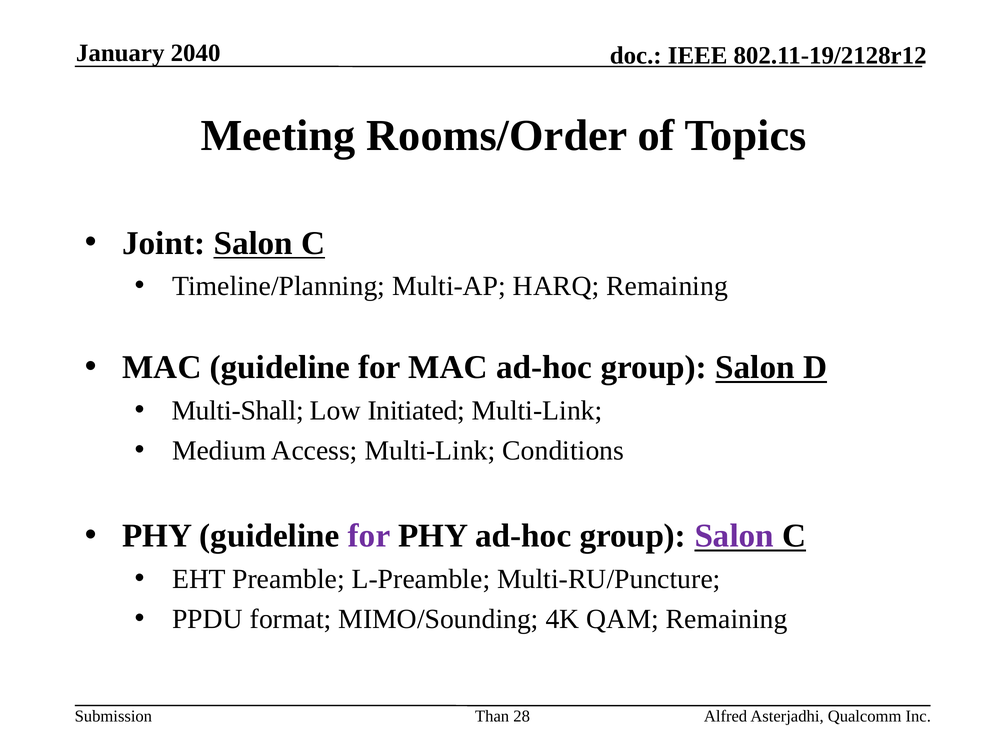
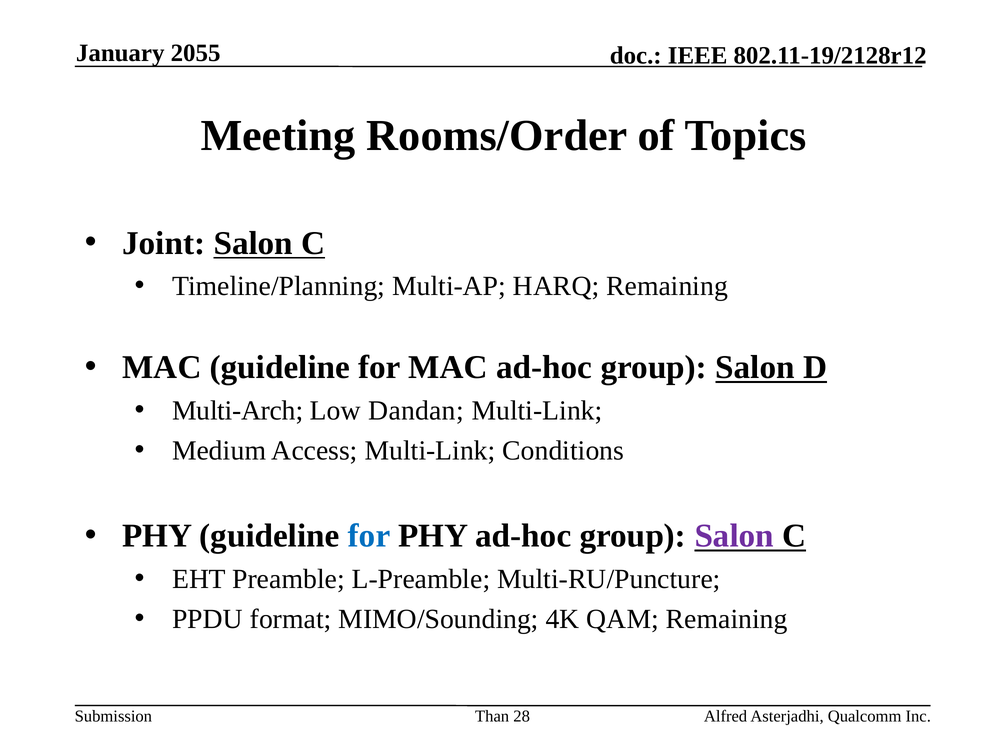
2040: 2040 -> 2055 (196, 53)
Multi-Shall: Multi-Shall -> Multi-Arch (238, 411)
Initiated: Initiated -> Dandan (416, 411)
for colour: purple -> blue (369, 536)
